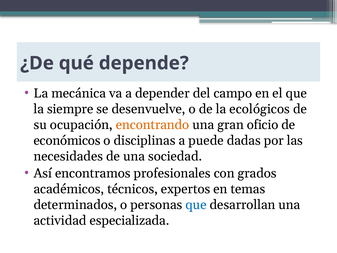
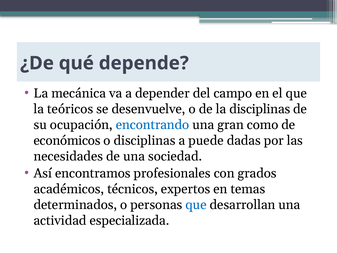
siempre: siempre -> teóricos (70, 109)
la ecológicos: ecológicos -> disciplinas (260, 109)
encontrando colour: orange -> blue (153, 125)
oficio: oficio -> como (263, 125)
